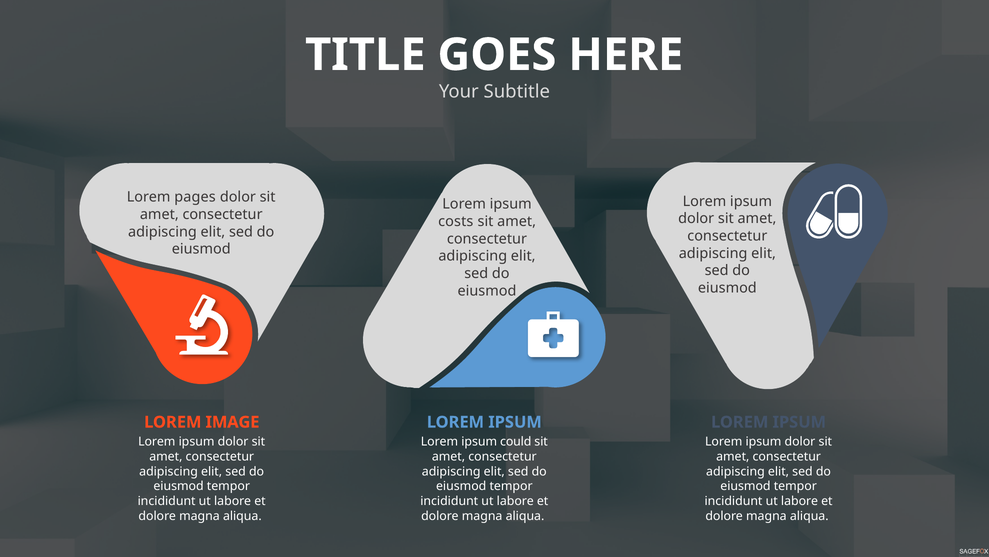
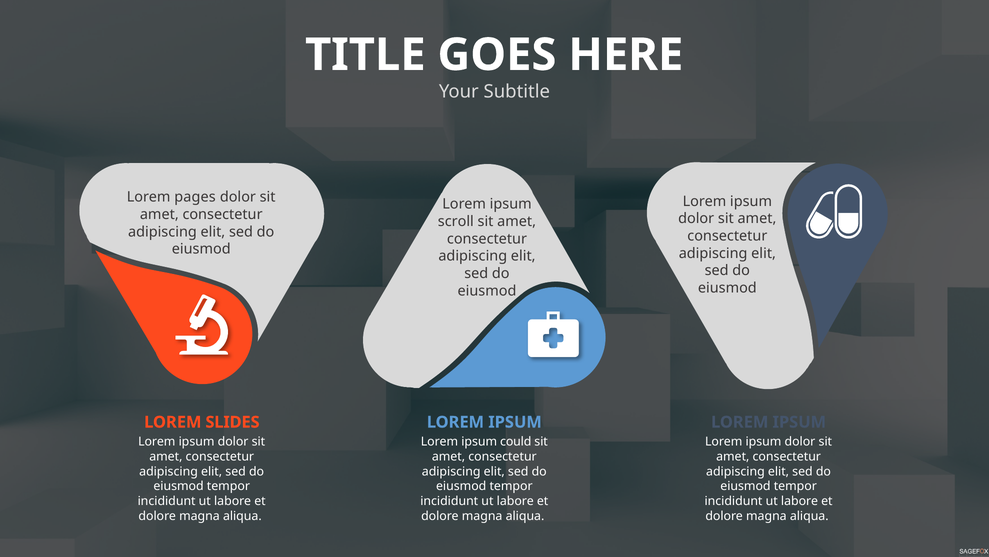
costs: costs -> scroll (456, 221)
IMAGE: IMAGE -> SLIDES (233, 422)
